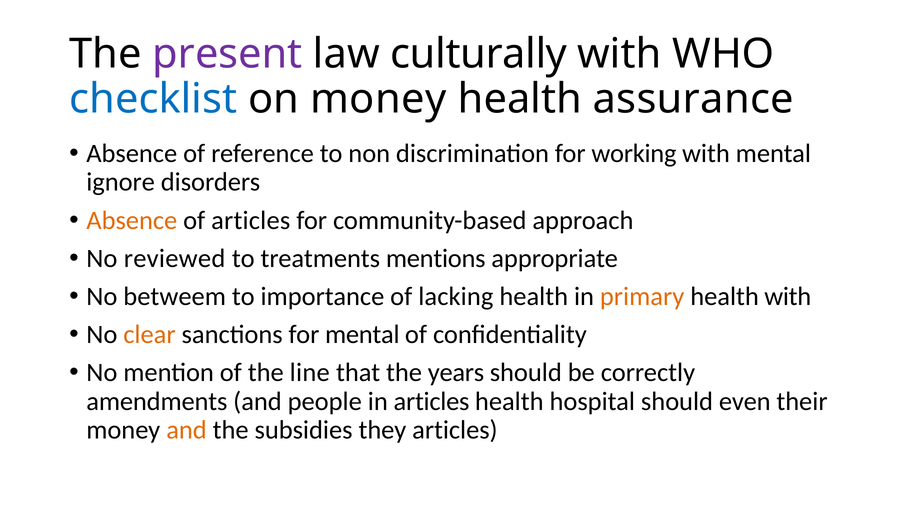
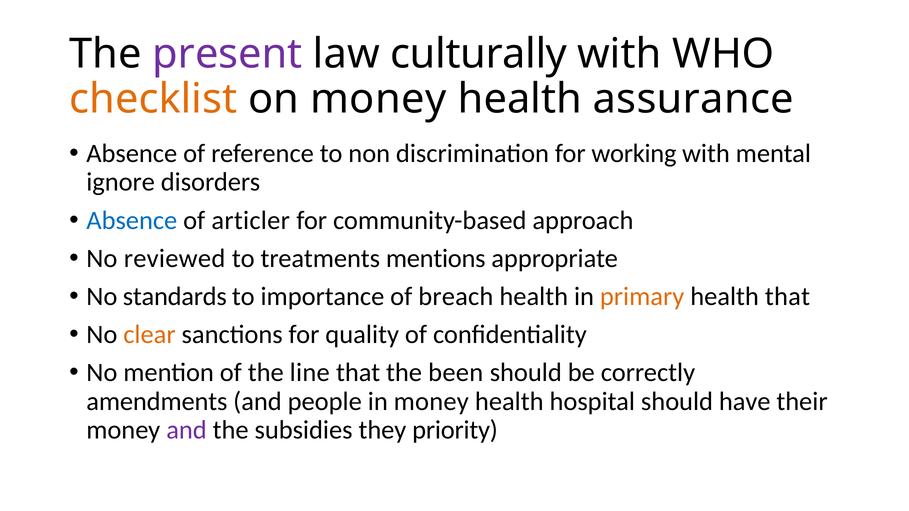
checklist colour: blue -> orange (153, 99)
Absence colour: orange -> blue (132, 220)
of articles: articles -> articler (251, 220)
betweem: betweem -> standards (175, 297)
lacking: lacking -> breach (456, 297)
health with: with -> that (787, 297)
for mental: mental -> quality (362, 335)
years: years -> been (456, 373)
in articles: articles -> money (431, 402)
even: even -> have (745, 402)
and colour: orange -> purple (187, 430)
they articles: articles -> priority (455, 430)
